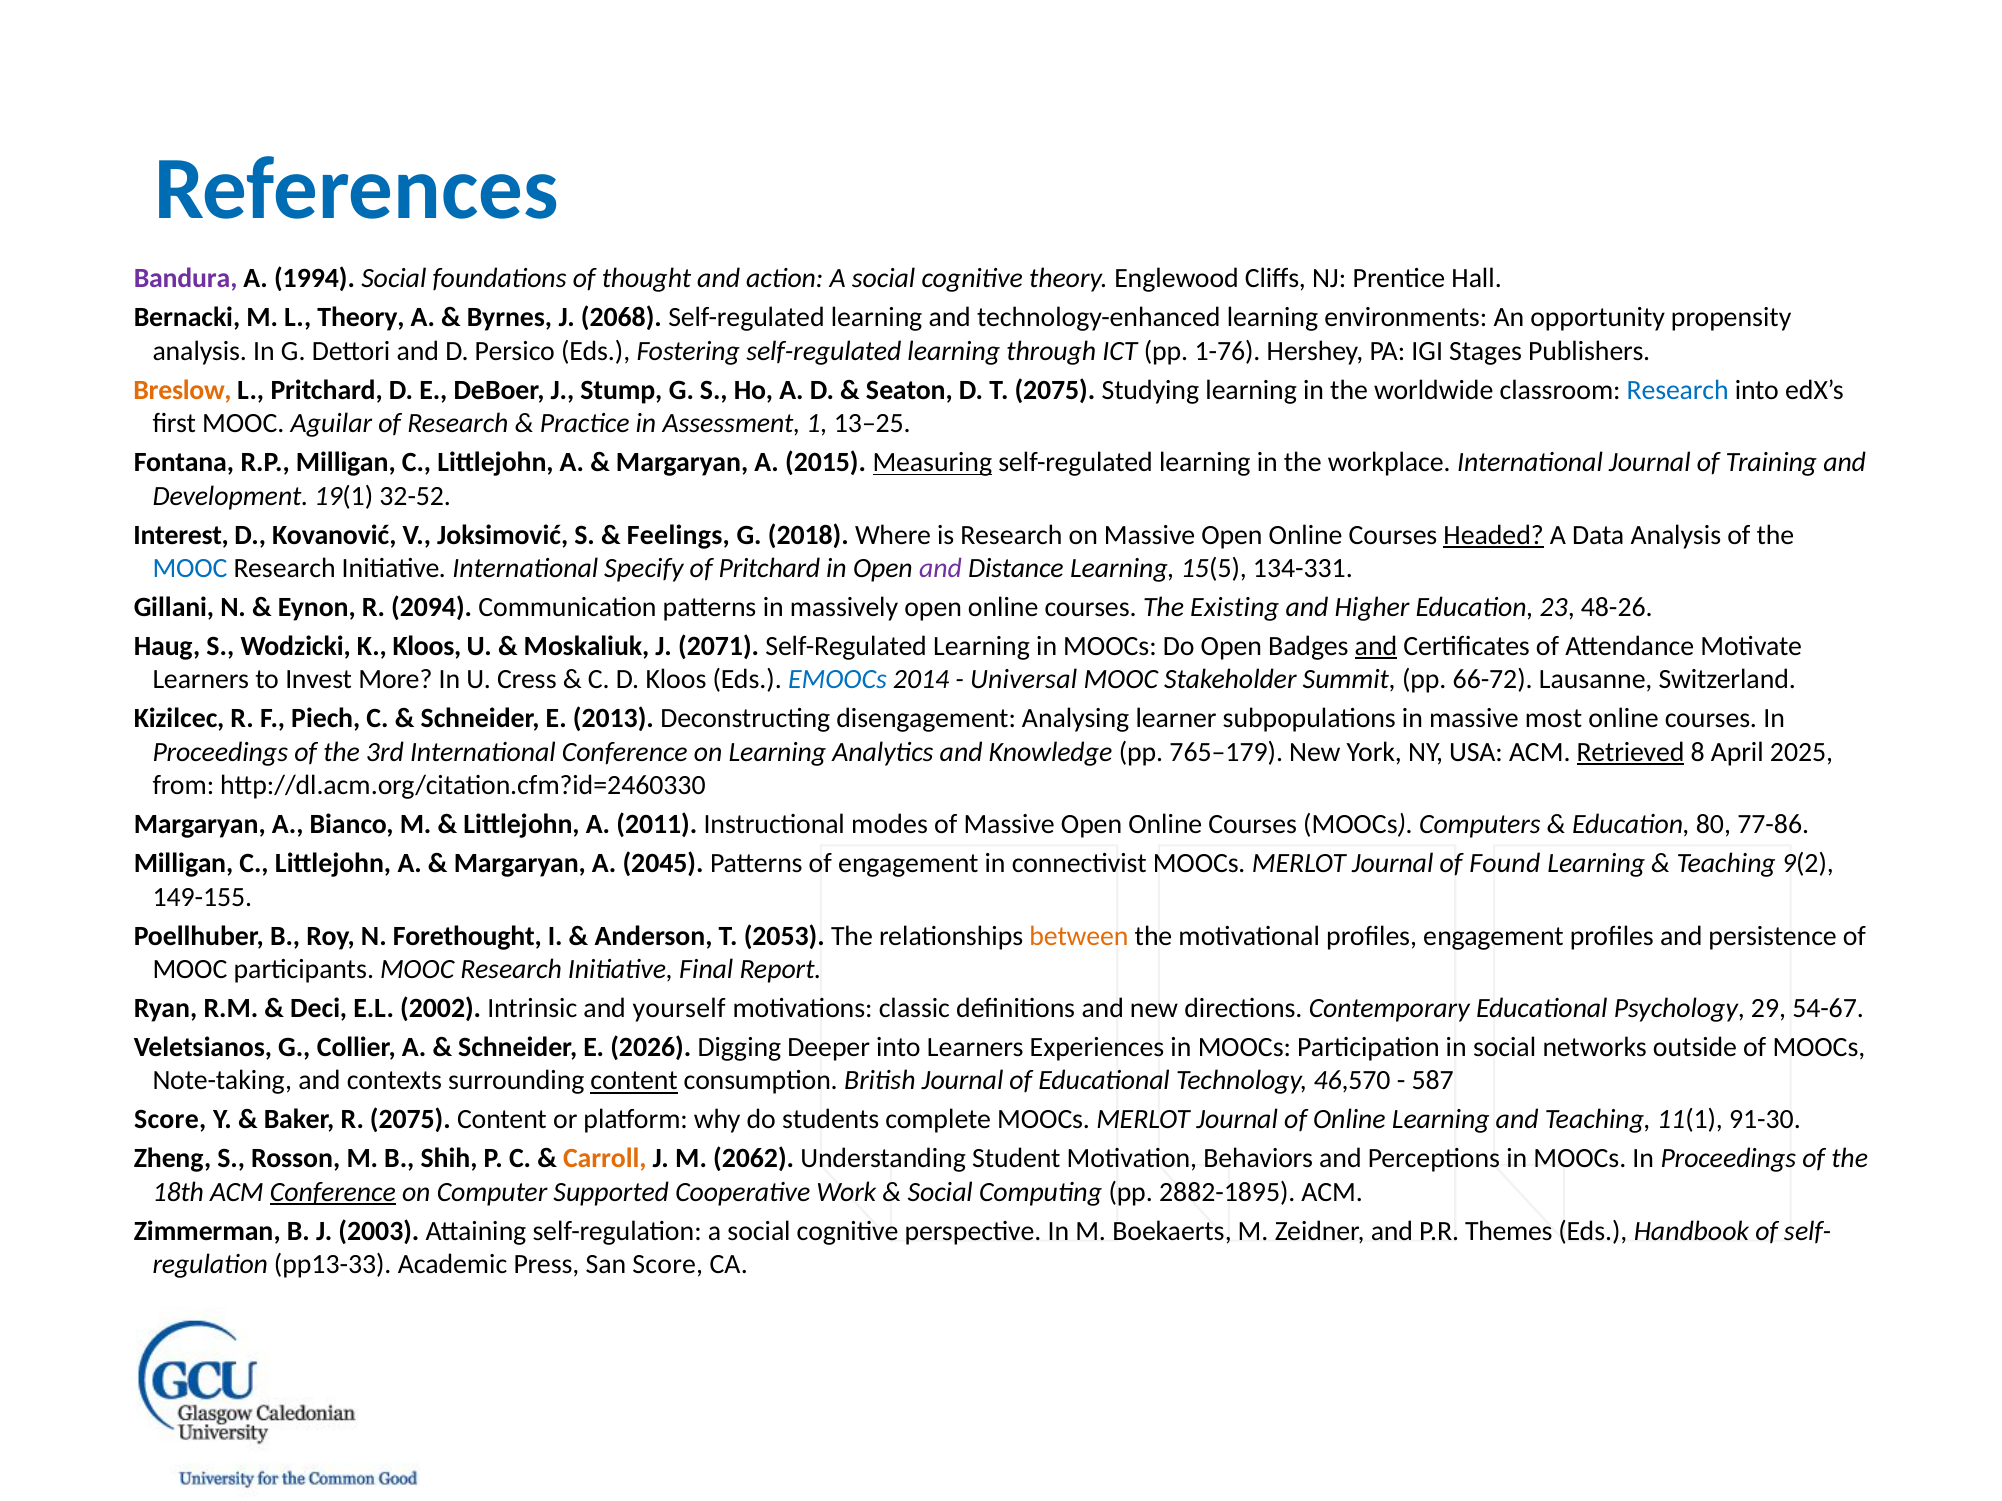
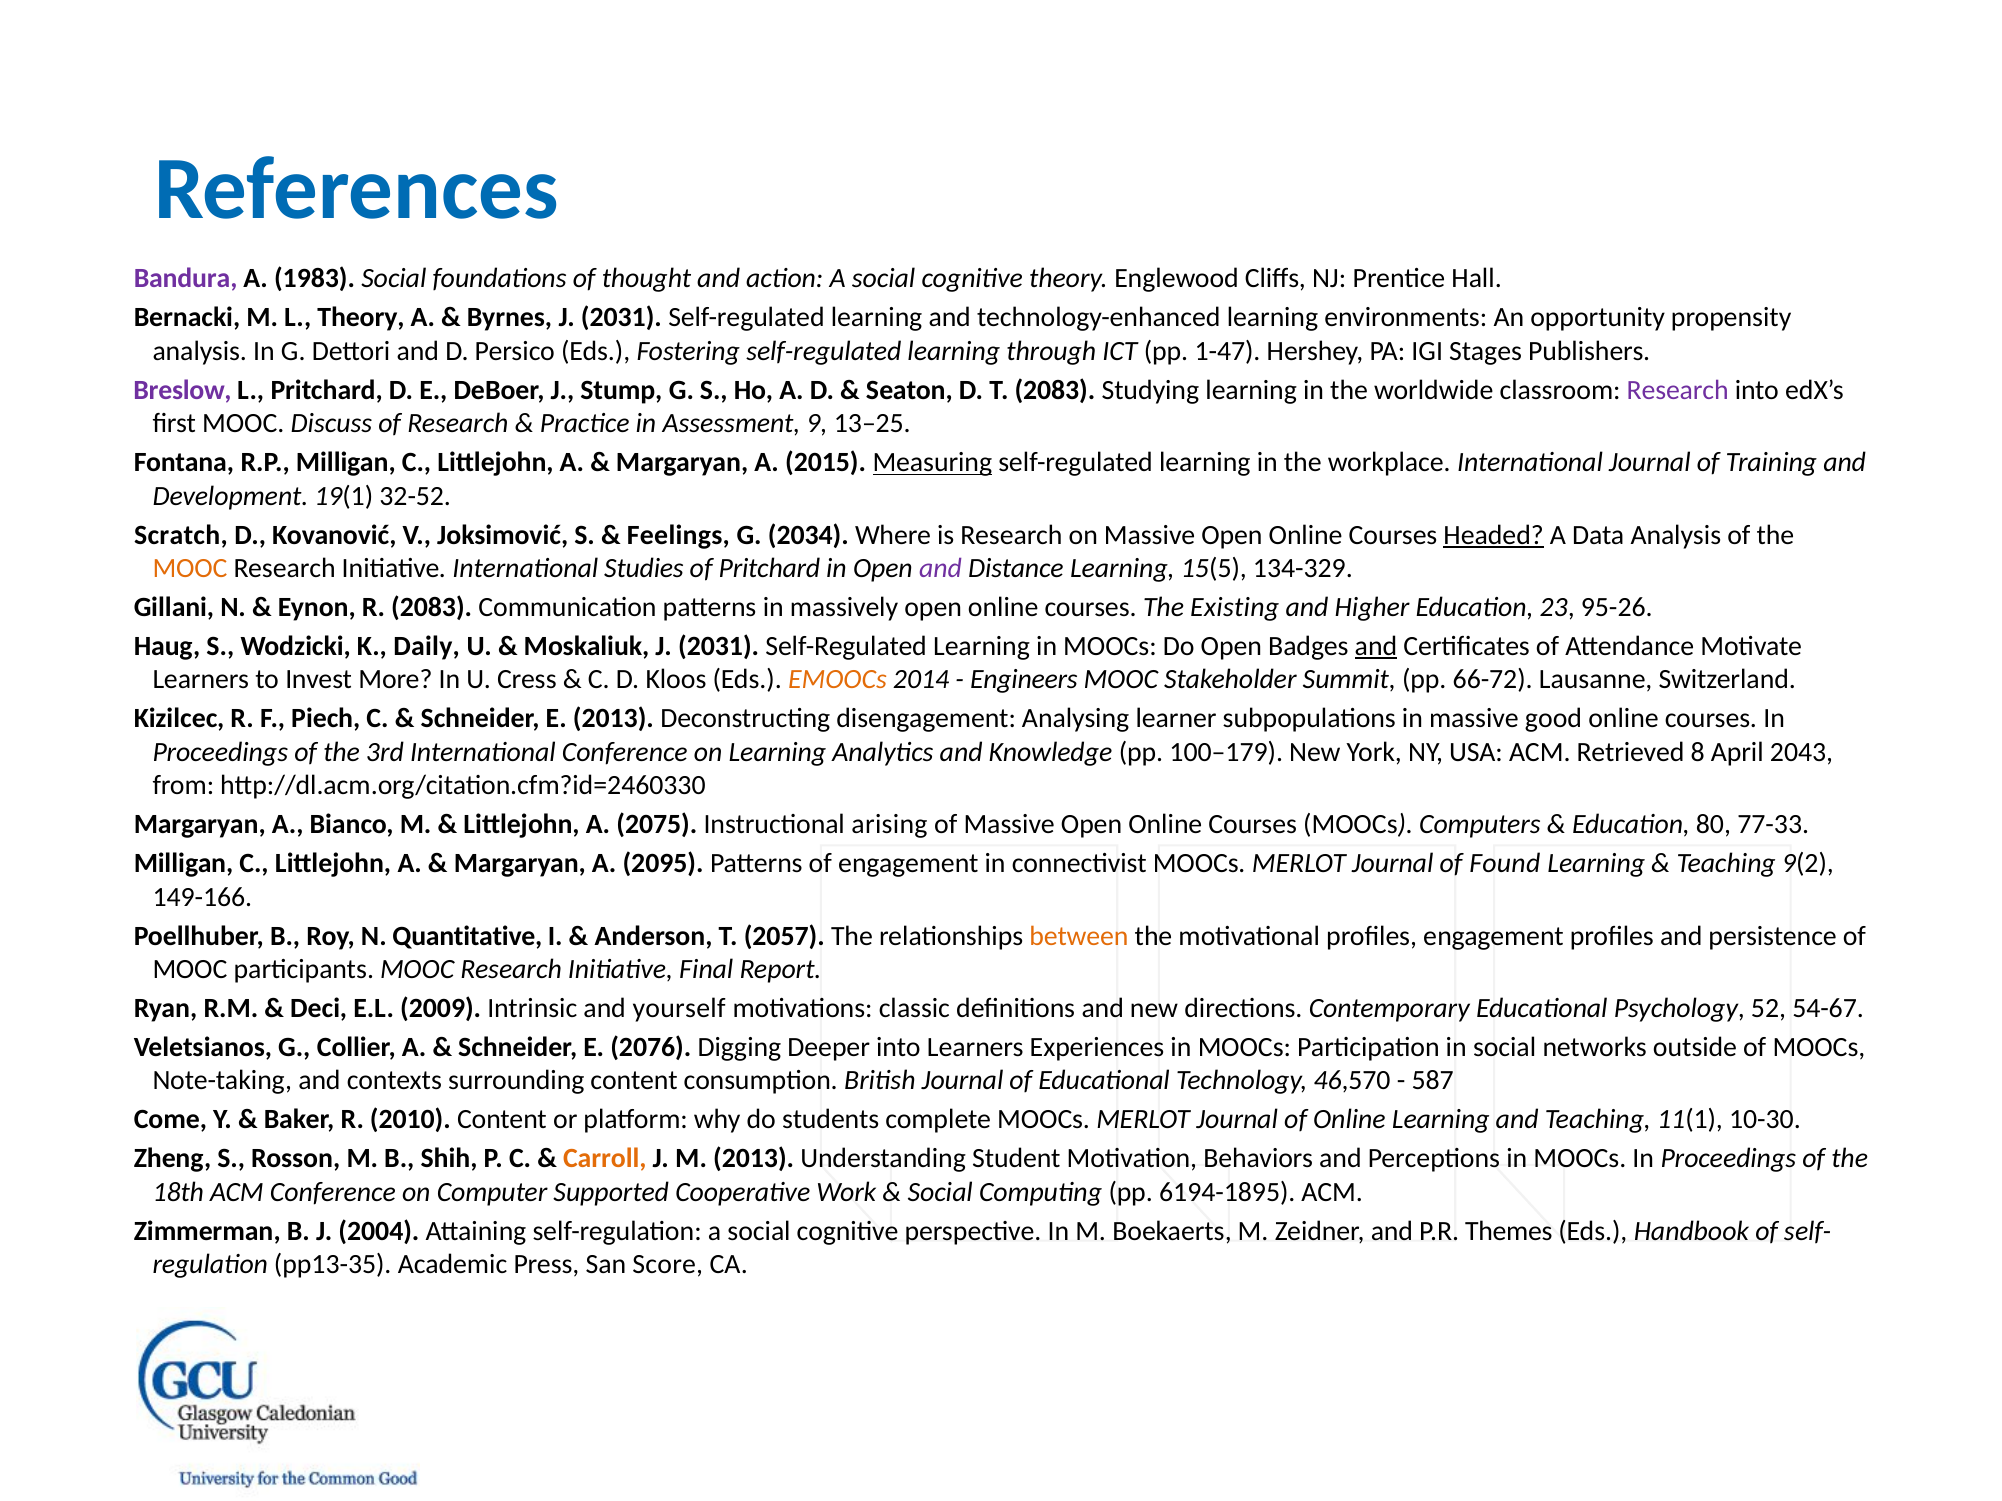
1994: 1994 -> 1983 (315, 279)
Byrnes J 2068: 2068 -> 2031 (621, 318)
1-76: 1-76 -> 1-47 (1227, 351)
Breslow colour: orange -> purple (183, 390)
T 2075: 2075 -> 2083 (1055, 390)
Research colour: blue -> purple (1678, 390)
Aguilar: Aguilar -> Discuss (331, 424)
1: 1 -> 9 (817, 424)
Interest: Interest -> Scratch (181, 535)
2018: 2018 -> 2034 (808, 535)
MOOC colour: blue -> orange (190, 568)
Specify: Specify -> Studies (644, 568)
134-331: 134-331 -> 134-329 (1303, 568)
R 2094: 2094 -> 2083 (432, 607)
48-26: 48-26 -> 95-26 (1617, 607)
K Kloos: Kloos -> Daily (427, 647)
Moskaliuk J 2071: 2071 -> 2031 (719, 647)
EMOOCs colour: blue -> orange (838, 680)
Universal: Universal -> Engineers (1024, 680)
most: most -> good (1553, 719)
765–179: 765–179 -> 100–179 (1226, 752)
Retrieved underline: present -> none (1630, 752)
2025: 2025 -> 2043 (1802, 752)
2011: 2011 -> 2075 (657, 825)
modes: modes -> arising (889, 825)
77-86: 77-86 -> 77-33 (1773, 825)
2045: 2045 -> 2095 (663, 864)
149-155: 149-155 -> 149-166 (202, 897)
Forethought: Forethought -> Quantitative (467, 936)
2053: 2053 -> 2057 (784, 936)
2002: 2002 -> 2009 (441, 1009)
29: 29 -> 52 (1768, 1009)
2026: 2026 -> 2076 (651, 1048)
content underline: present -> none (634, 1081)
Score: Score -> Come (170, 1120)
R 2075: 2075 -> 2010 (410, 1120)
91-30: 91-30 -> 10-30 (1765, 1120)
M 2062: 2062 -> 2013 (754, 1159)
Conference underline: present -> none (333, 1193)
2882-1895: 2882-1895 -> 6194-1895 (1227, 1193)
2003: 2003 -> 2004 (379, 1232)
pp13-33: pp13-33 -> pp13-35 (333, 1265)
